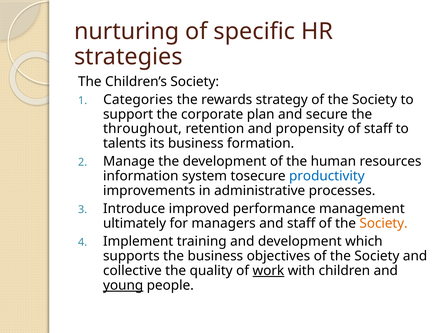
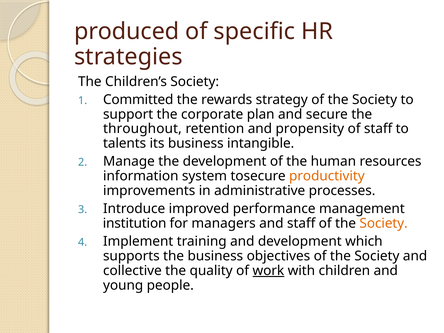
nurturing: nurturing -> produced (127, 31)
Categories: Categories -> Committed (138, 100)
formation: formation -> intangible (261, 143)
productivity colour: blue -> orange (327, 176)
ultimately: ultimately -> institution (135, 223)
young underline: present -> none (123, 285)
